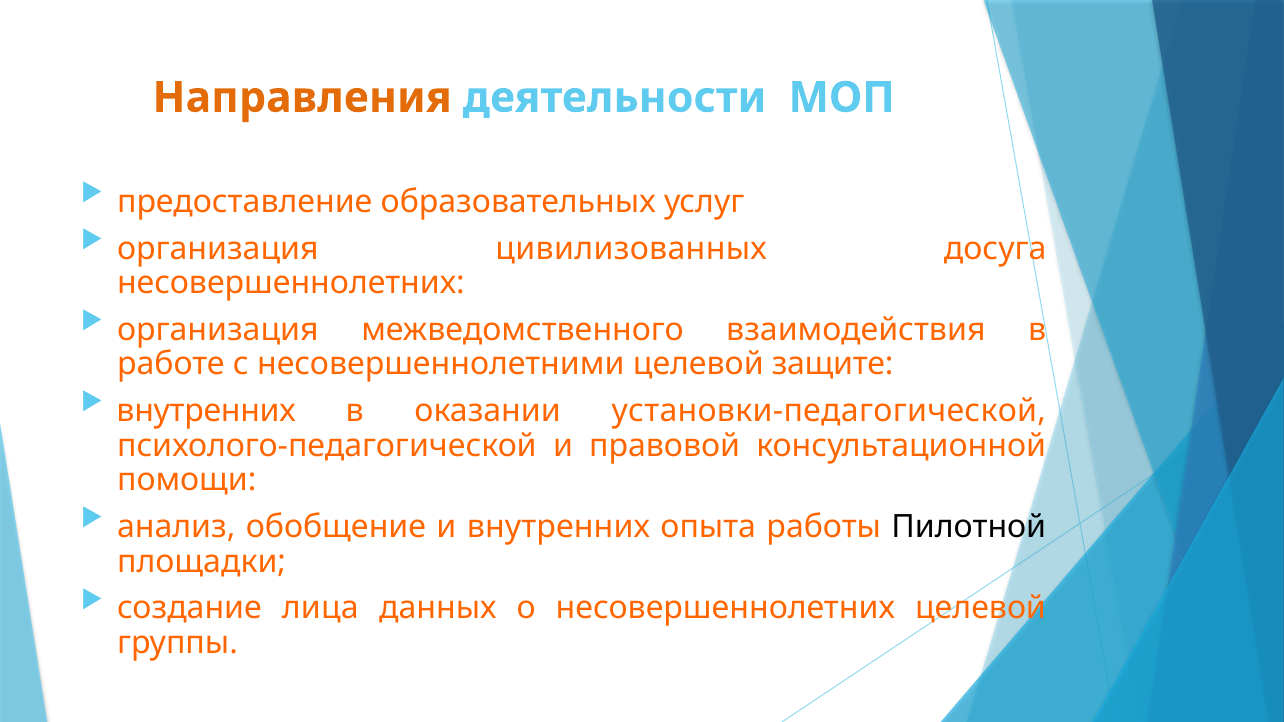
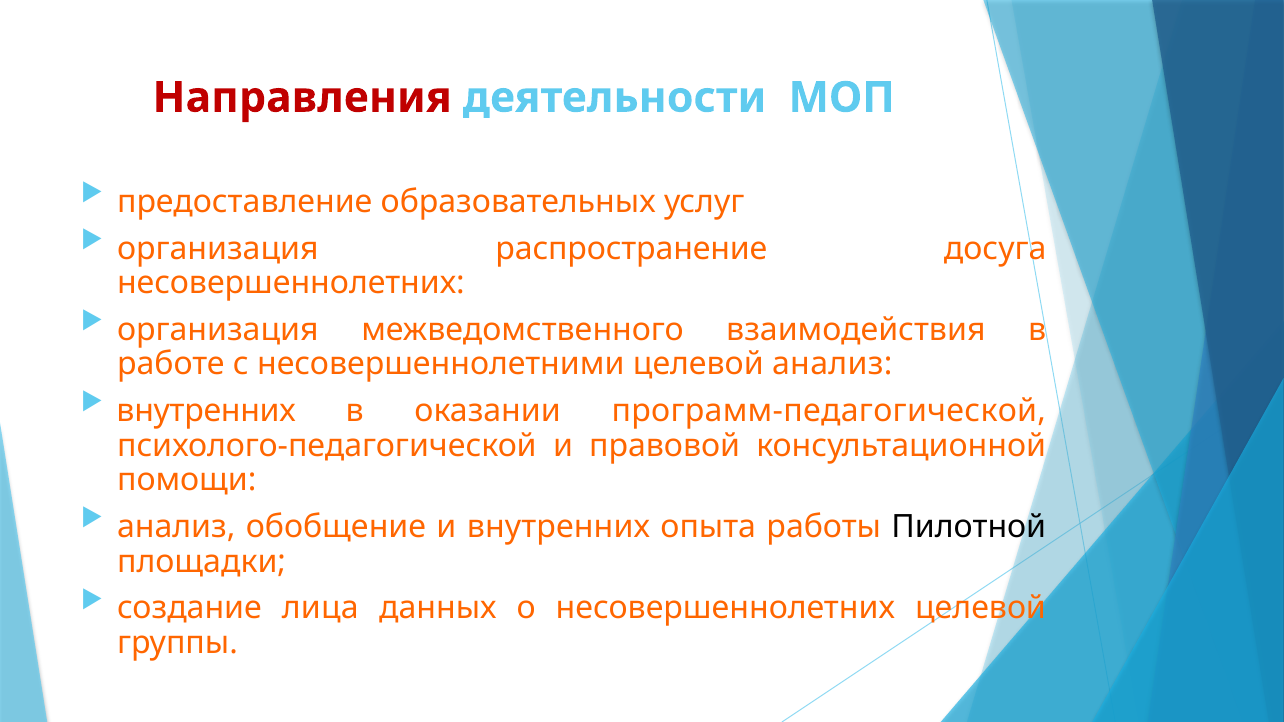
Направления colour: orange -> red (302, 98)
цивилизованных: цивилизованных -> распространение (631, 249)
целевой защите: защите -> анализ (832, 364)
установки-педагогической: установки-педагогической -> программ-педагогической (829, 411)
